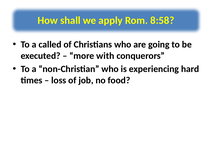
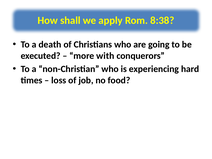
8:58: 8:58 -> 8:38 (162, 20)
called: called -> death (50, 44)
